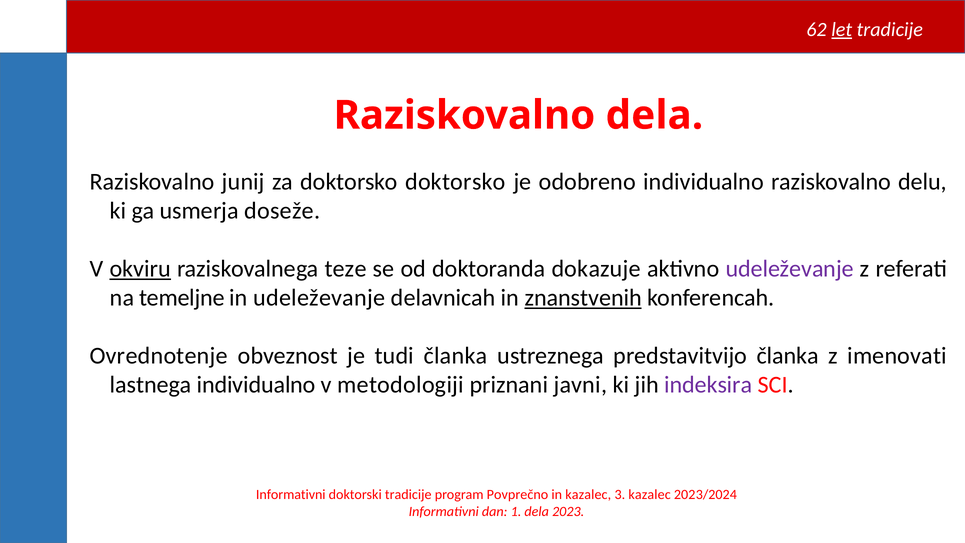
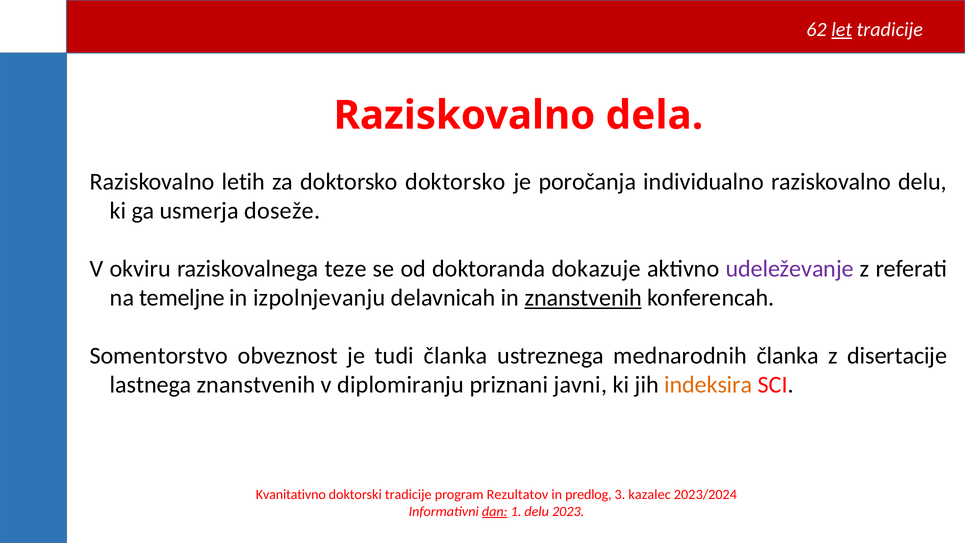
junij: junij -> letih (243, 182)
odobreno: odobreno -> poročanja (587, 182)
okviru underline: present -> none (140, 269)
in udeleževanje: udeleževanje -> izpolnjevanju (319, 298)
Ovrednotenje: Ovrednotenje -> Somentorstvo (159, 355)
predstavitvijo: predstavitvijo -> mednarodnih (680, 355)
imenovati: imenovati -> disertacije (897, 355)
lastnega individualno: individualno -> znanstvenih (256, 384)
metodologiji: metodologiji -> diplomiranju (401, 384)
indeksira colour: purple -> orange (708, 384)
Informativni: Informativni -> Kvanitativno (291, 494)
Povprečno: Povprečno -> Rezultatov (517, 494)
in kazalec: kazalec -> predlog (588, 494)
dan underline: none -> present (495, 511)
1 dela: dela -> delu (537, 511)
